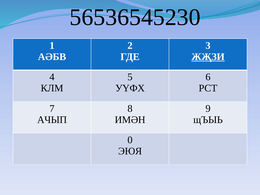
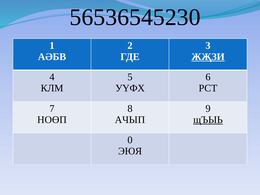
АЧЫП: АЧЫП -> НОӨП (52, 120)
ИМӘН: ИМӘН -> АЧЫП (130, 120)
щЪЫЬ underline: none -> present (208, 120)
